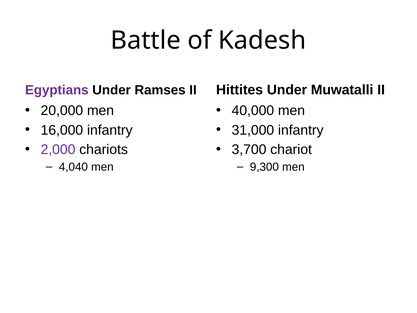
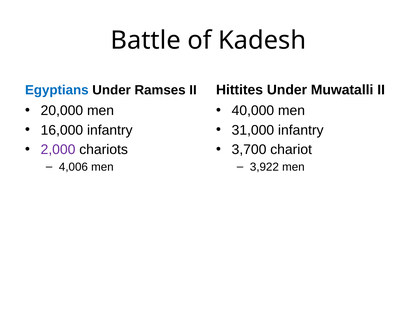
Egyptians colour: purple -> blue (57, 90)
4,040: 4,040 -> 4,006 (73, 167)
9,300: 9,300 -> 3,922 (264, 167)
